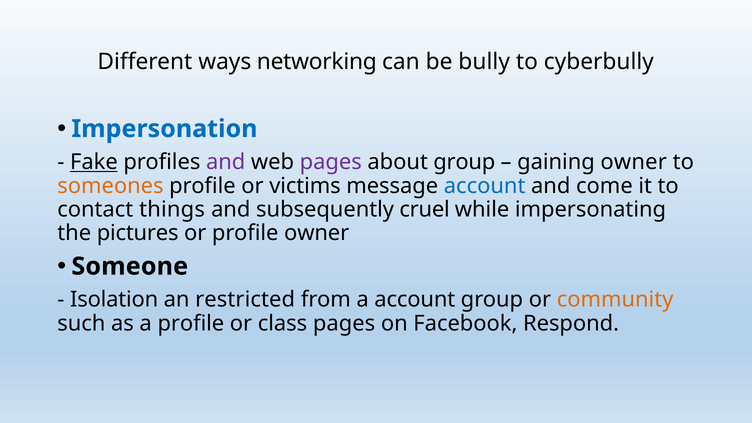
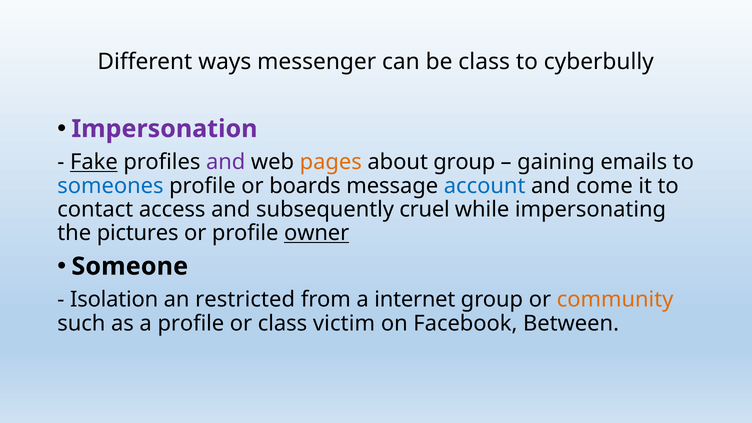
networking: networking -> messenger (317, 62)
be bully: bully -> class (484, 62)
Impersonation colour: blue -> purple (164, 129)
pages colour: purple -> orange (331, 162)
gaining owner: owner -> emails (634, 162)
someones colour: orange -> blue (110, 186)
victims: victims -> boards (305, 186)
things: things -> access (172, 209)
owner underline: none -> present (317, 233)
a account: account -> internet (415, 300)
class pages: pages -> victim (344, 323)
Respond: Respond -> Between (571, 323)
